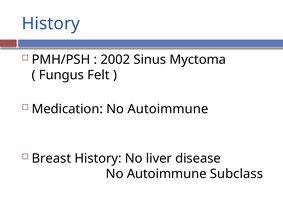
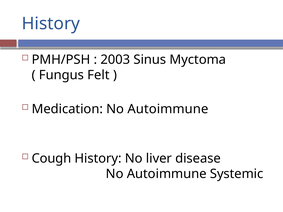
2002: 2002 -> 2003 (115, 60)
Breast: Breast -> Cough (51, 159)
Subclass: Subclass -> Systemic (237, 174)
